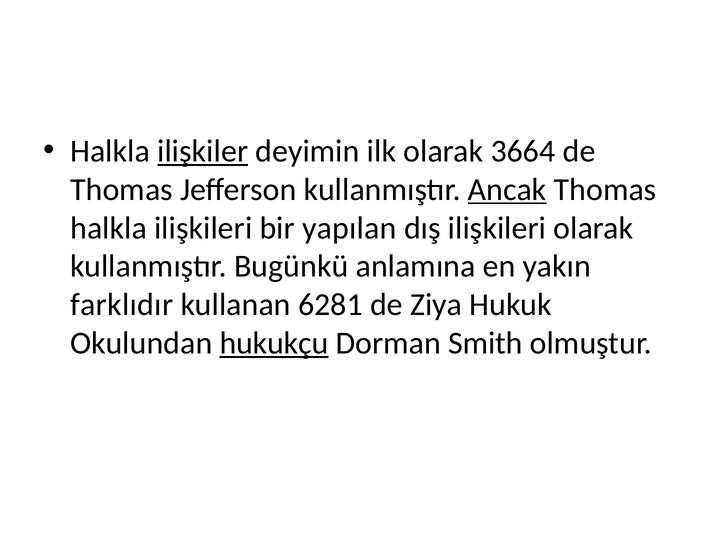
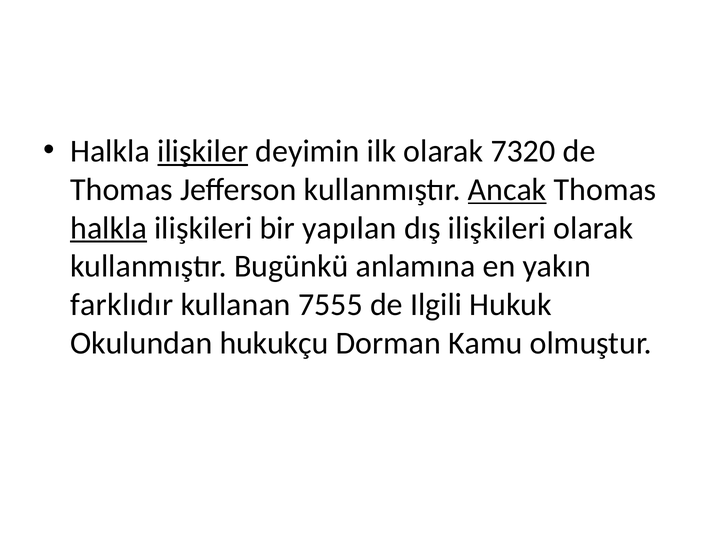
3664: 3664 -> 7320 (523, 151)
halkla underline: none -> present (109, 228)
6281: 6281 -> 7555 (330, 305)
Ziya: Ziya -> Ilgili (436, 305)
hukukçu underline: present -> none (274, 343)
Smith: Smith -> Kamu (485, 343)
